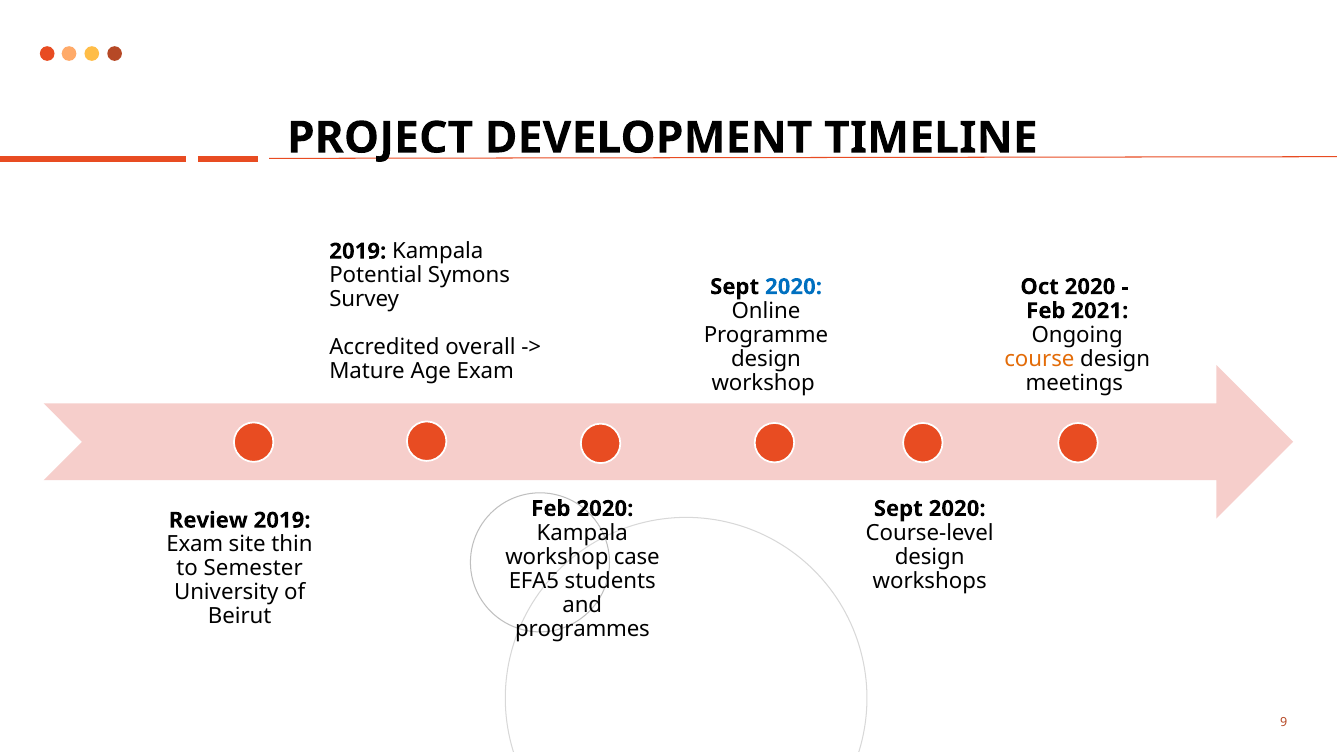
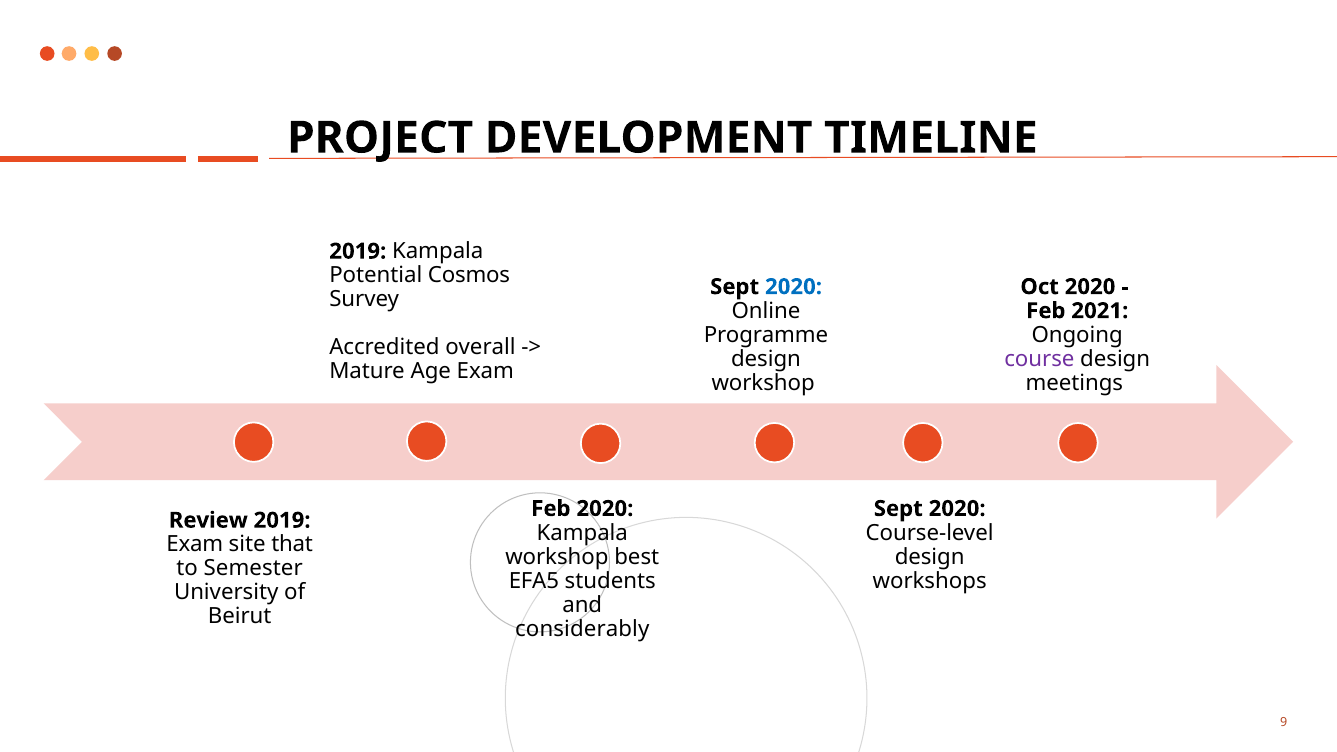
Symons: Symons -> Cosmos (469, 275)
course colour: orange -> purple (1039, 359)
thin: thin -> that (292, 544)
case: case -> best (637, 557)
programmes: programmes -> considerably (582, 629)
